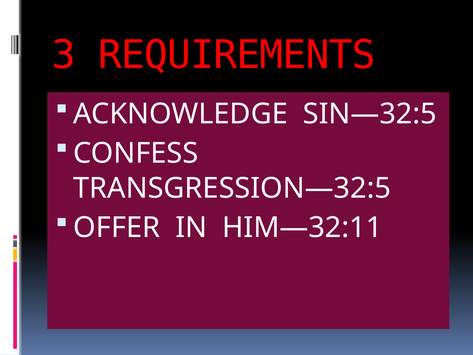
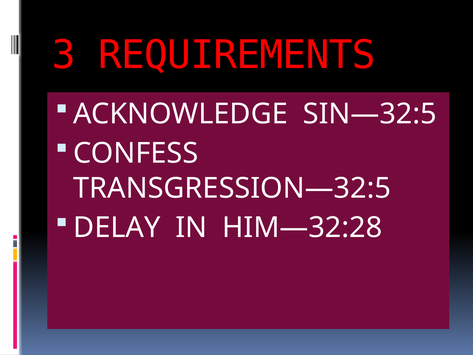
OFFER: OFFER -> DELAY (117, 227)
HIM—32:11: HIM—32:11 -> HIM—32:28 (302, 227)
